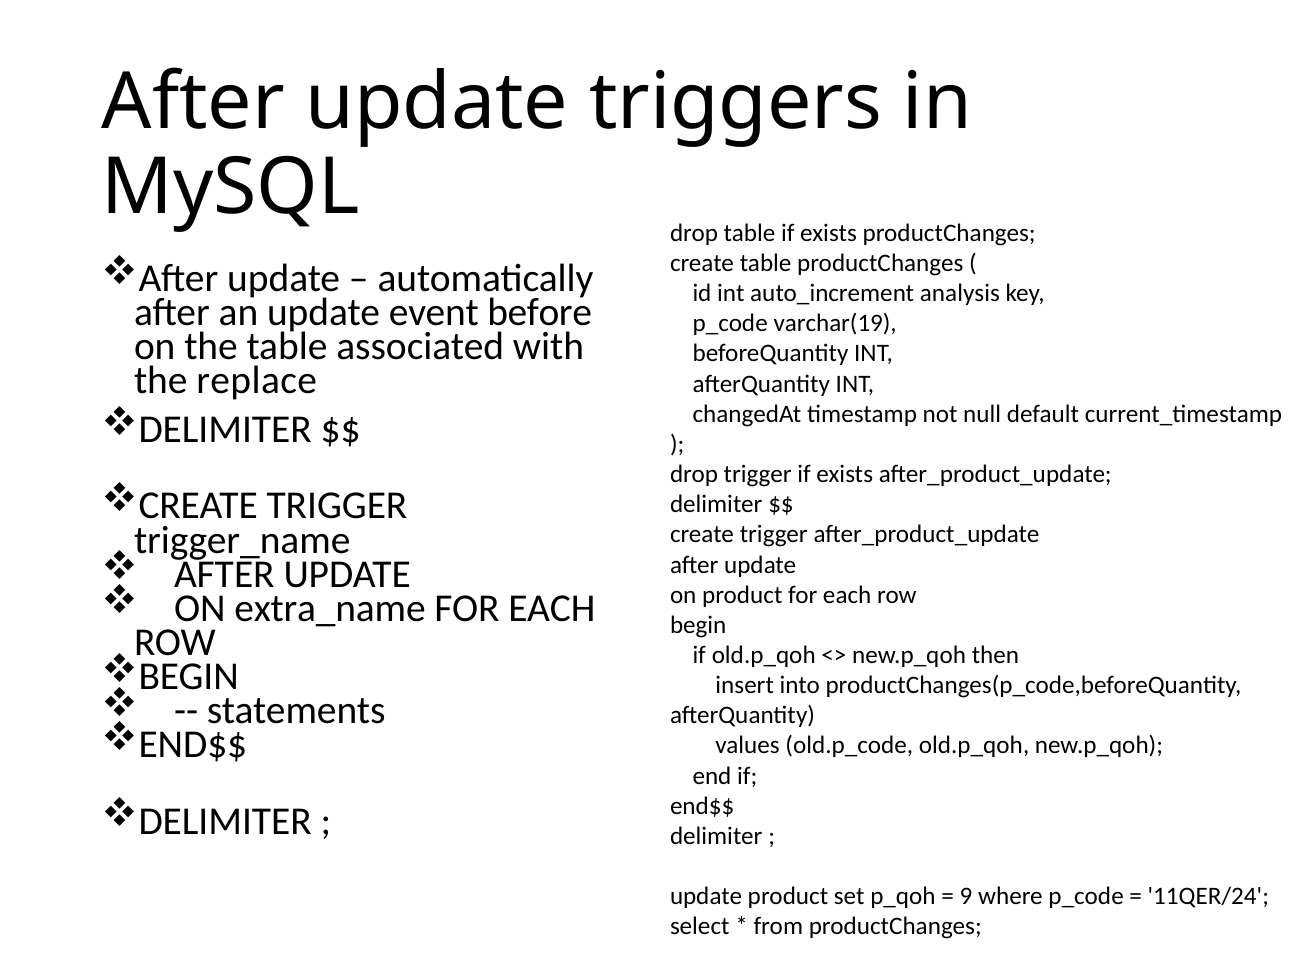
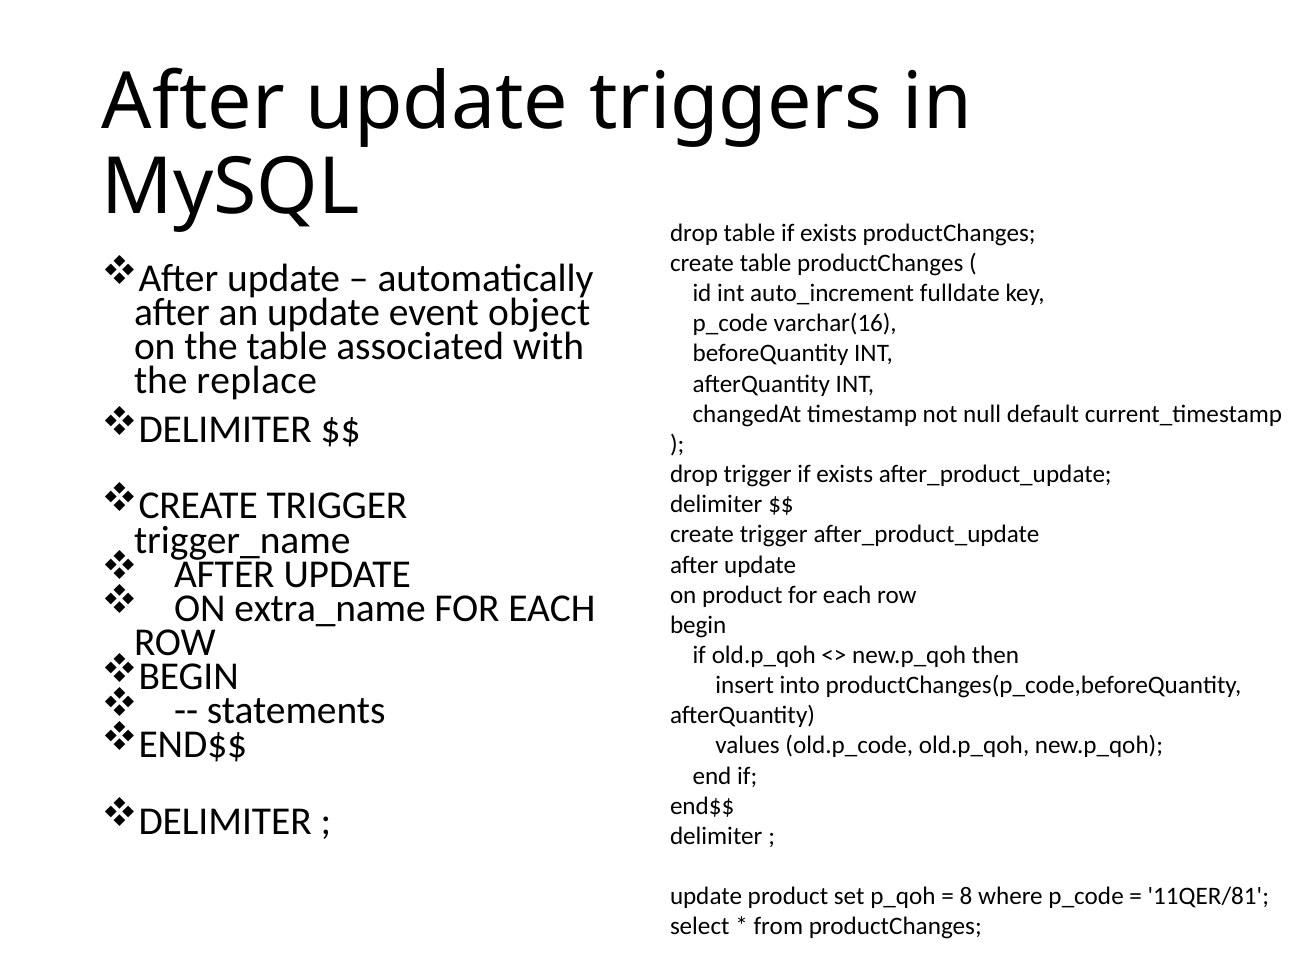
analysis: analysis -> fulldate (960, 293)
before: before -> object (539, 313)
varchar(19: varchar(19 -> varchar(16 (835, 323)
9: 9 -> 8 (966, 897)
11QER/24: 11QER/24 -> 11QER/81 (1208, 897)
